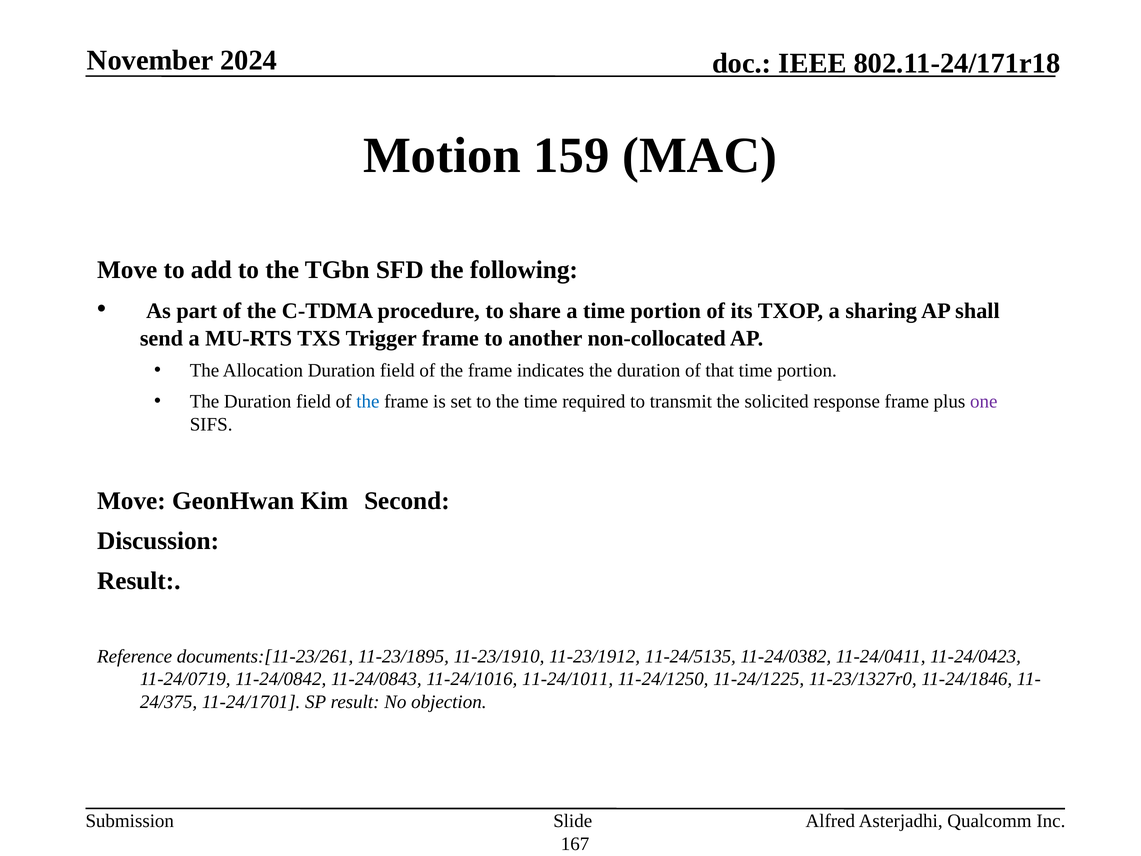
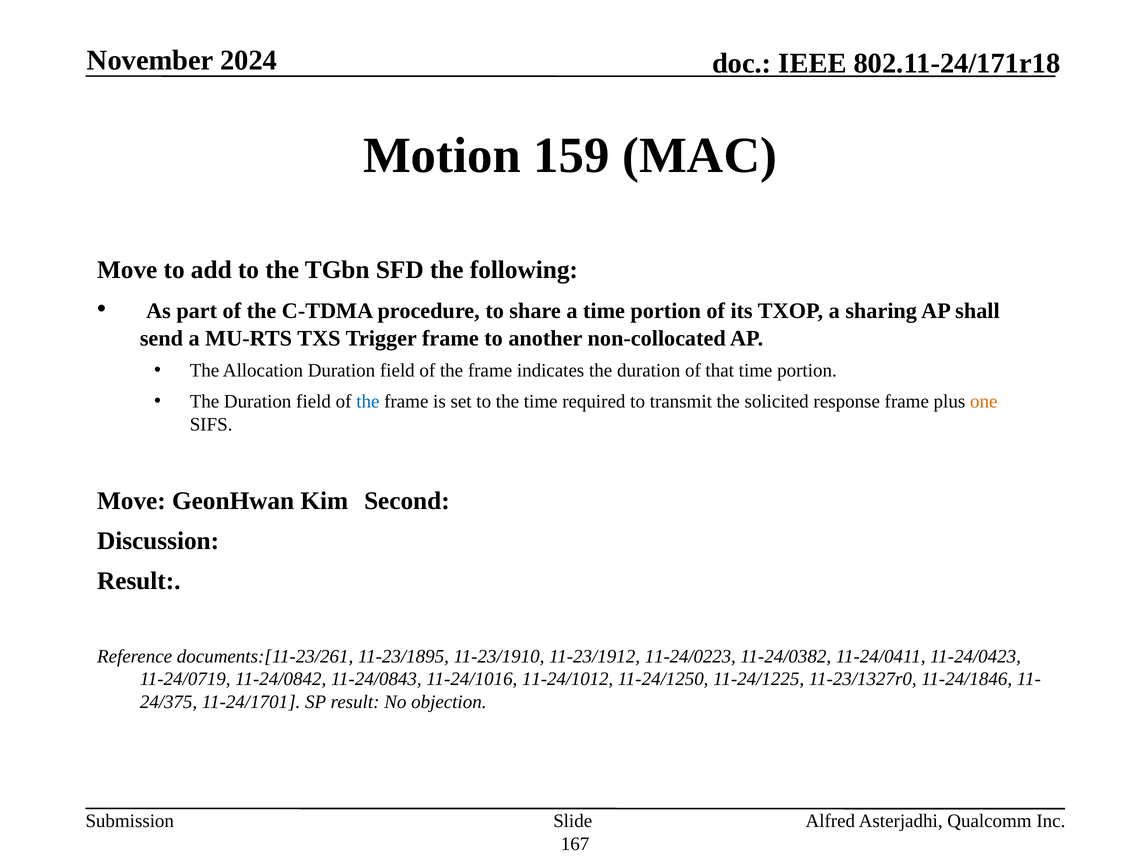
one colour: purple -> orange (984, 401)
11-24/5135: 11-24/5135 -> 11-24/0223 (690, 656)
11-24/1011: 11-24/1011 -> 11-24/1012 (568, 679)
